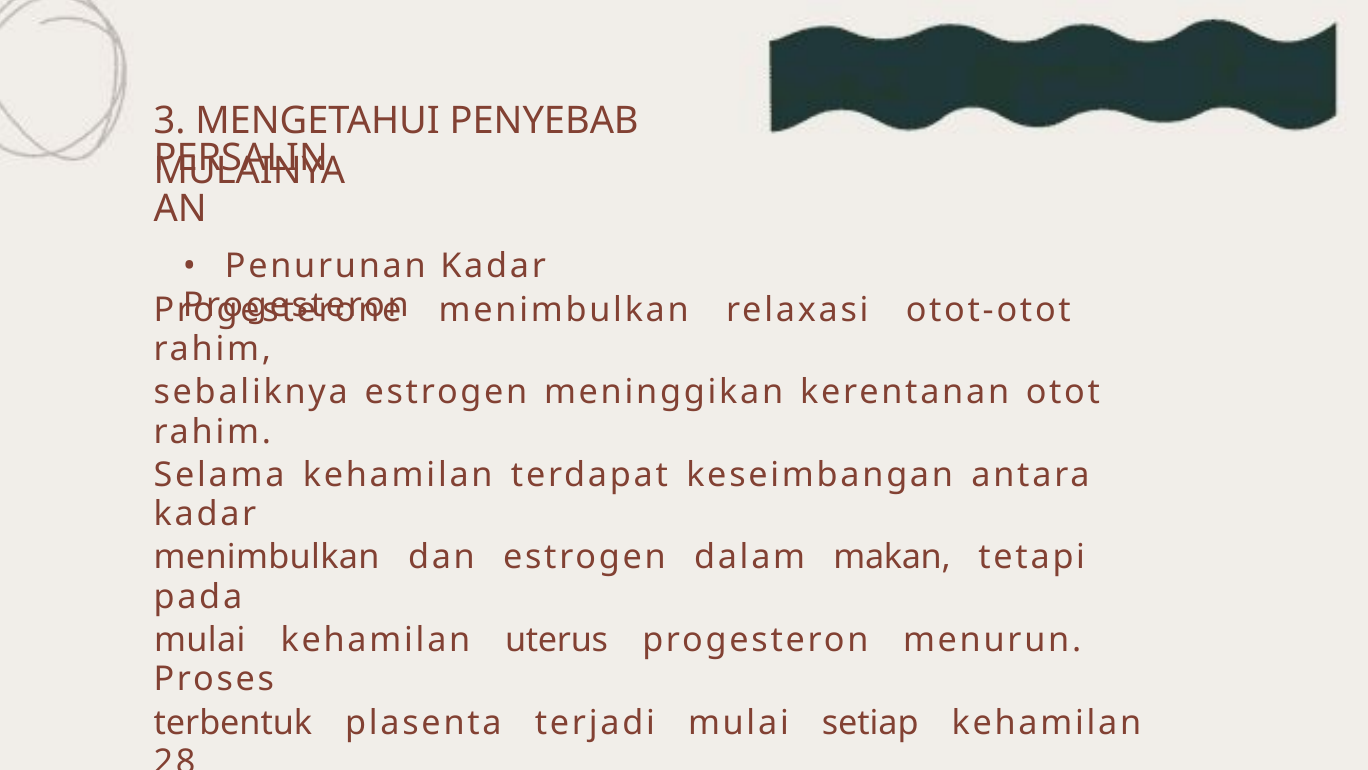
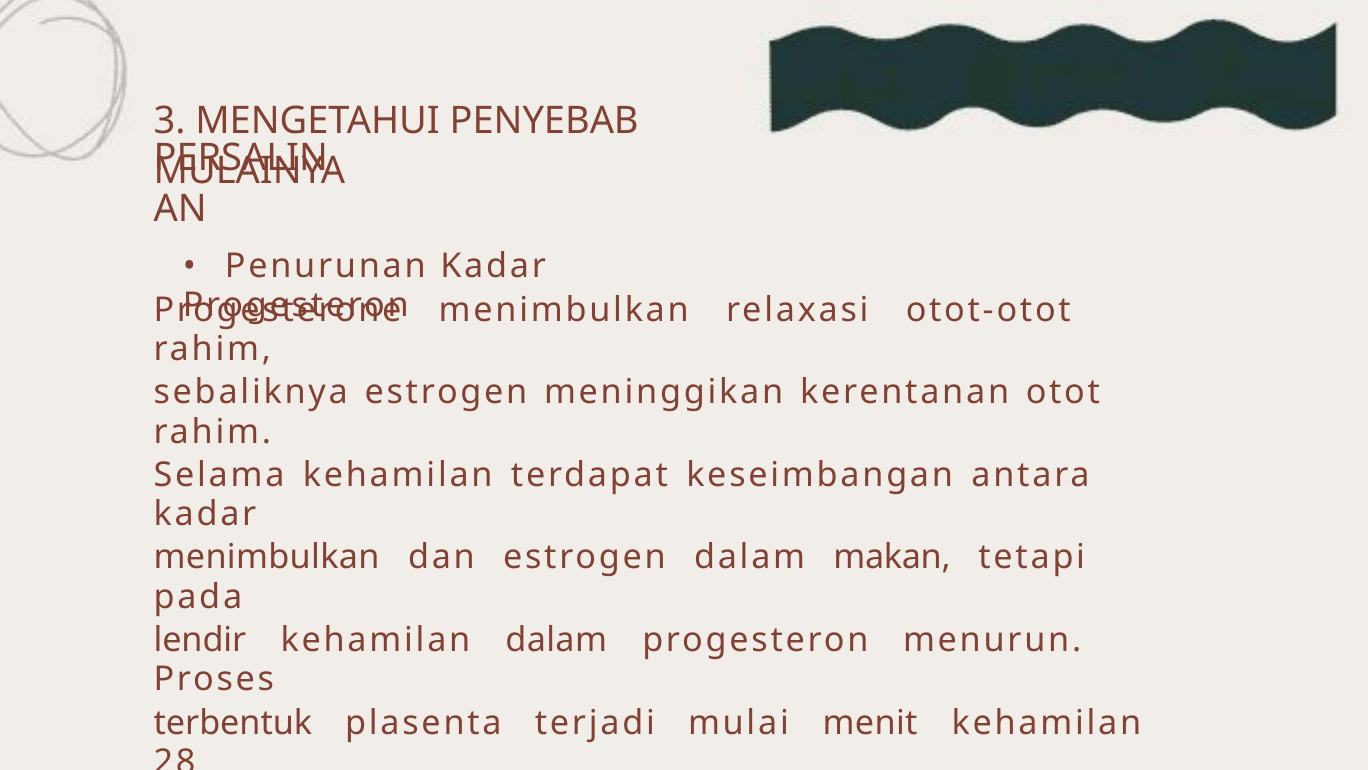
mulai: mulai -> lendir (200, 639)
kehamilan uterus: uterus -> dalam (556, 639)
setiap: setiap -> menit (870, 722)
